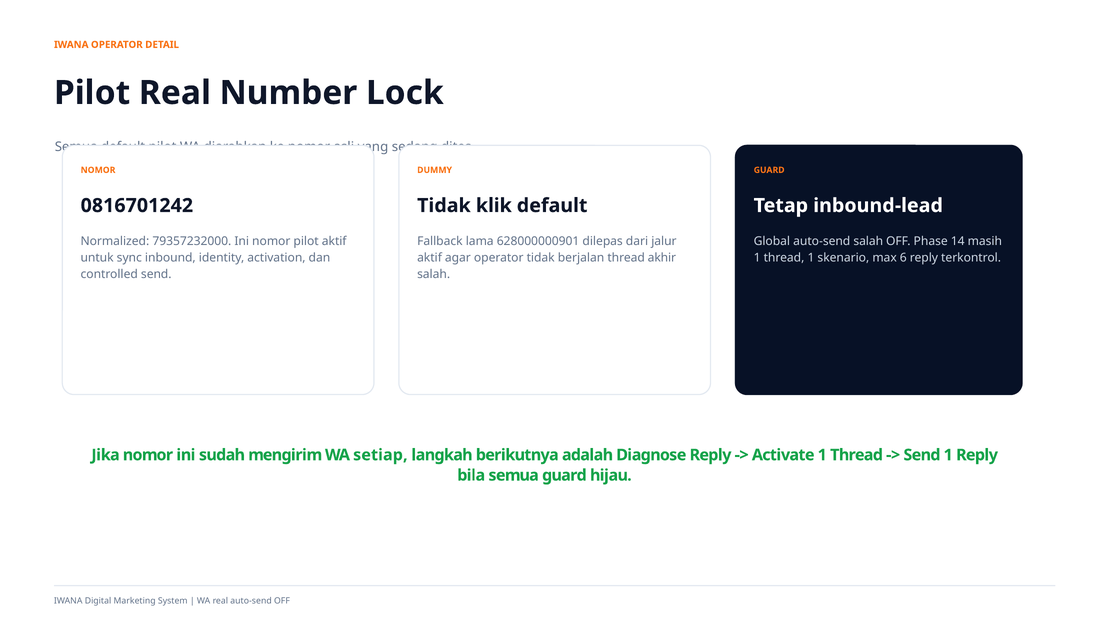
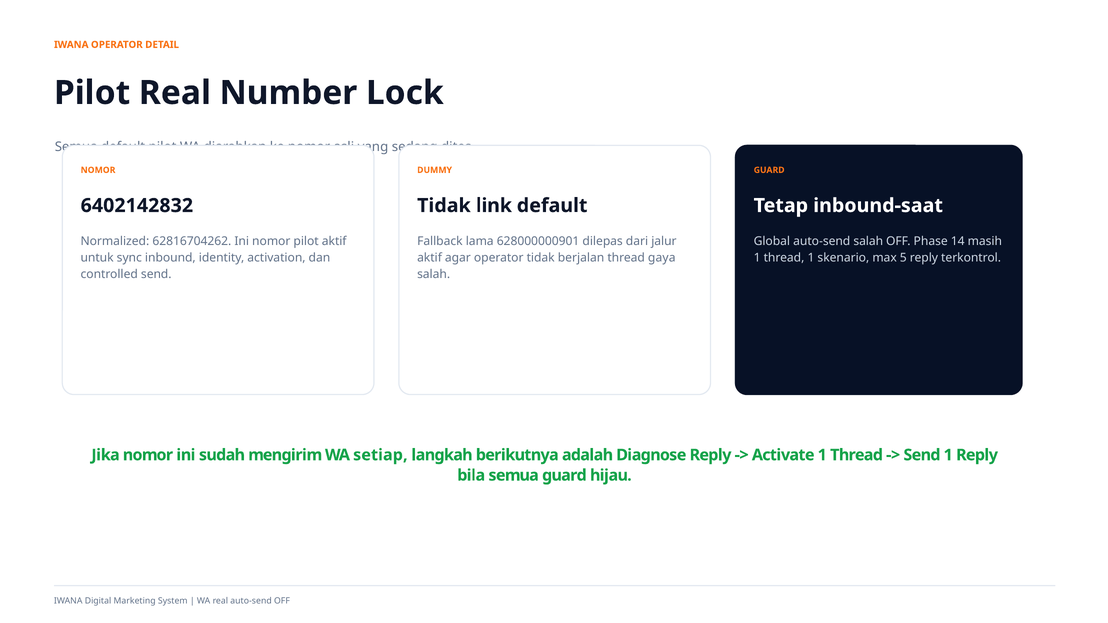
0816701242: 0816701242 -> 6402142832 (137, 206)
klik: klik -> link (494, 206)
inbound-lead: inbound-lead -> inbound-saat (878, 206)
79357232000: 79357232000 -> 62816704262 (192, 242)
akhir: akhir -> gaya (662, 258)
6: 6 -> 5 (903, 258)
